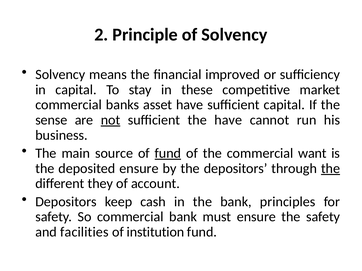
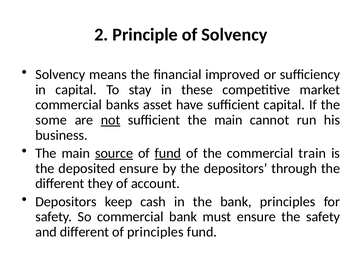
sense: sense -> some (51, 120)
sufficient the have: have -> main (228, 120)
source underline: none -> present (114, 154)
want: want -> train (312, 154)
the underline: present -> none (331, 169)
and facilities: facilities -> different (85, 232)
of institution: institution -> principles (155, 232)
